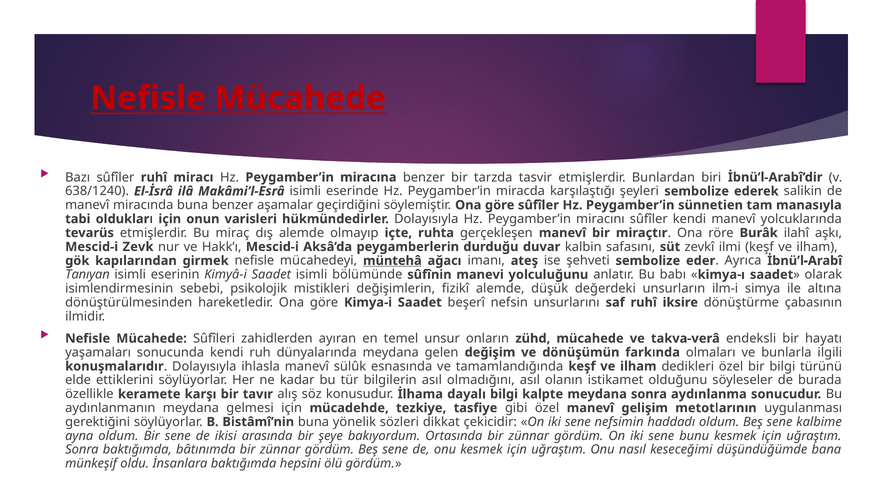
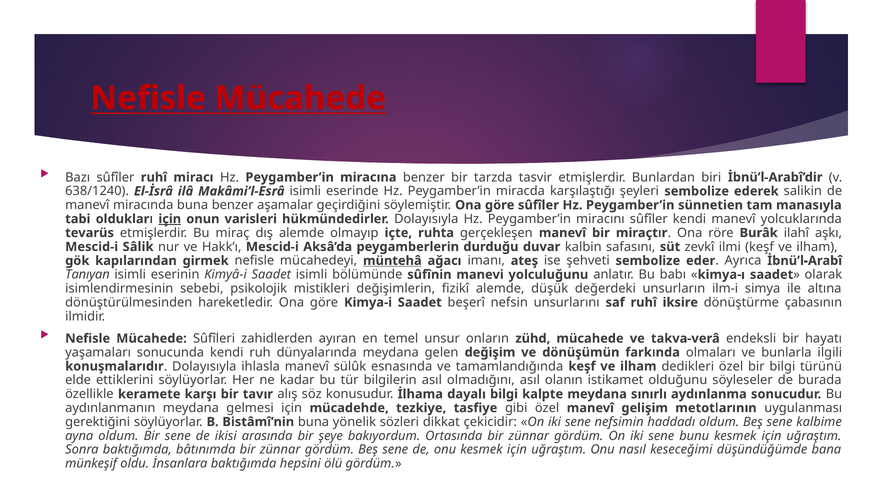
için underline: none -> present (170, 219)
Zevk: Zevk -> Sâlik (138, 247)
meydana sonra: sonra -> sınırlı (649, 395)
